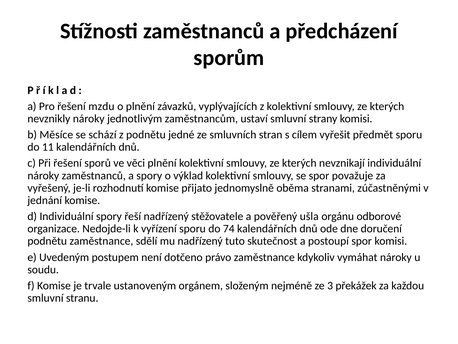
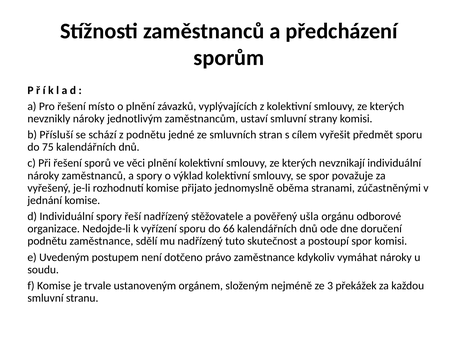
mzdu: mzdu -> místo (101, 106)
Měsíce: Měsíce -> Přísluší (56, 135)
11: 11 -> 75 (48, 147)
74: 74 -> 66 (229, 228)
